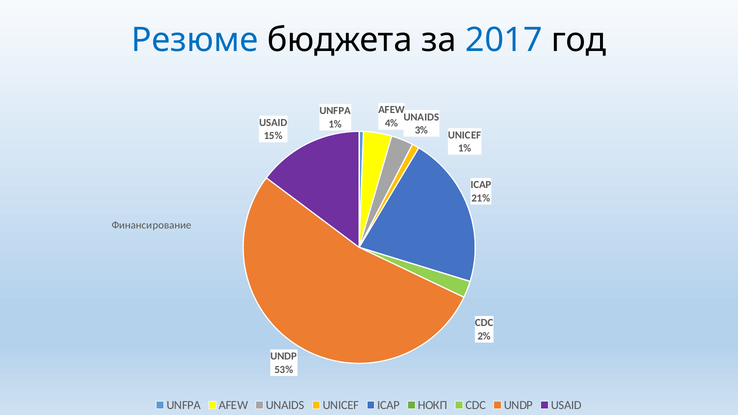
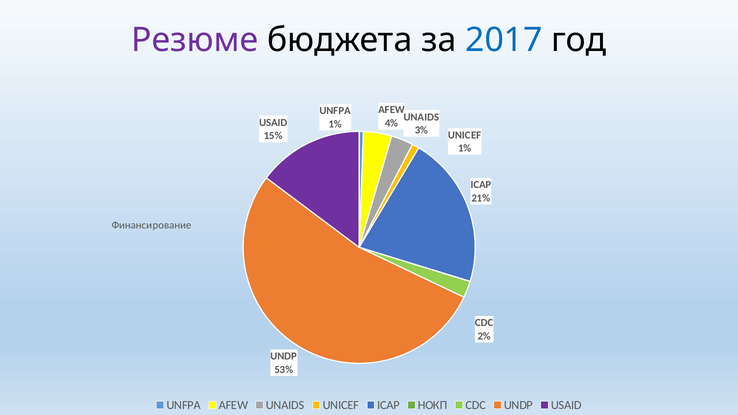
Резюме colour: blue -> purple (195, 40)
